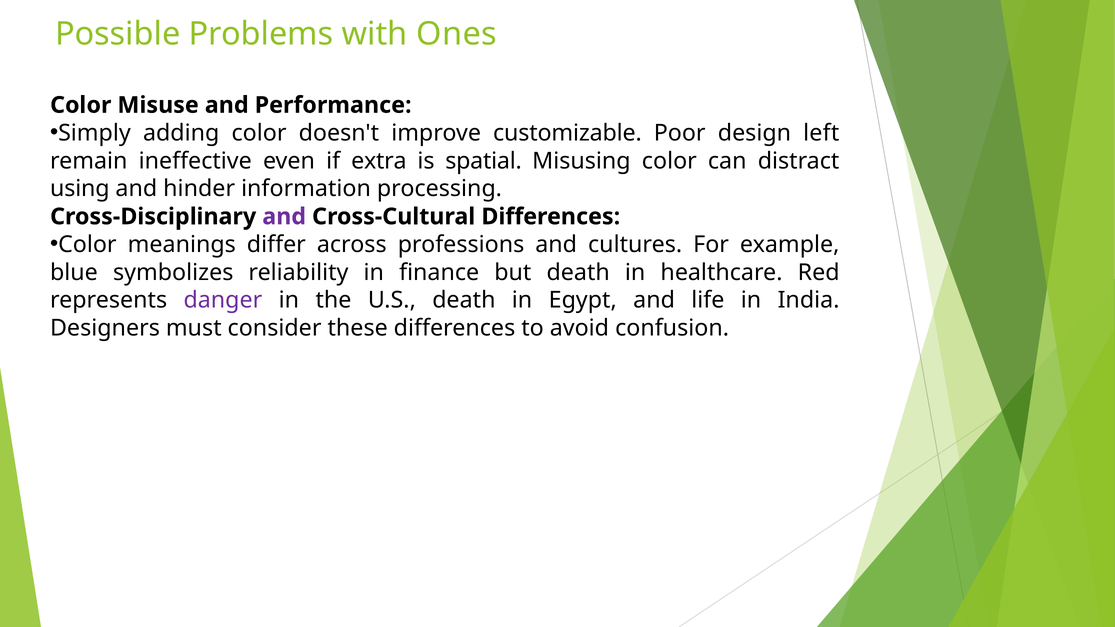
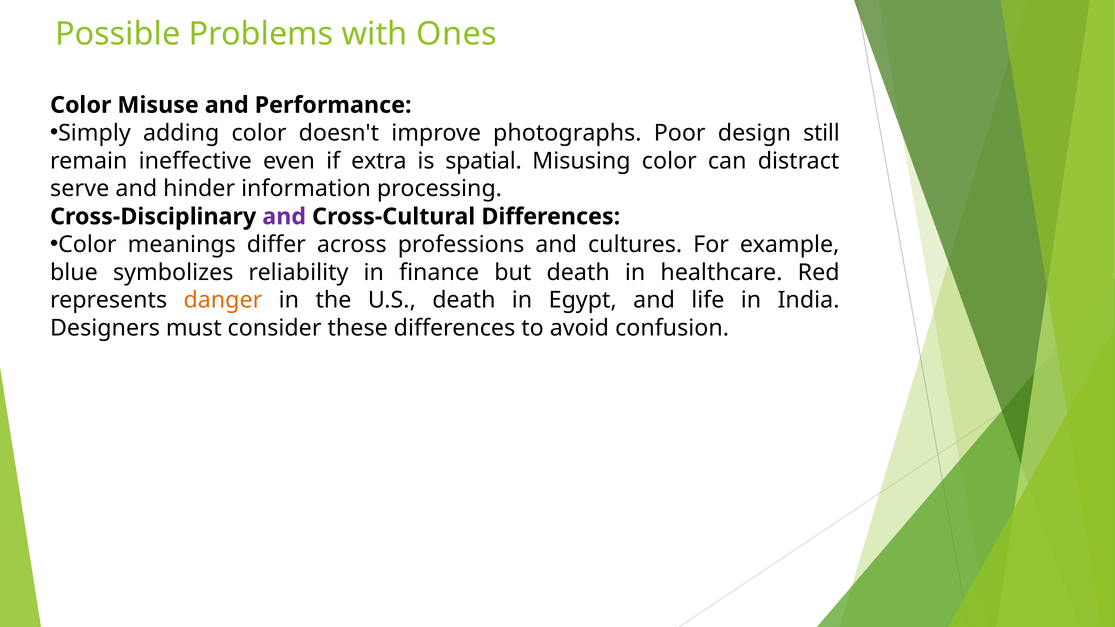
customizable: customizable -> photographs (567, 133)
left: left -> still (821, 133)
using: using -> serve (80, 189)
danger colour: purple -> orange (223, 300)
